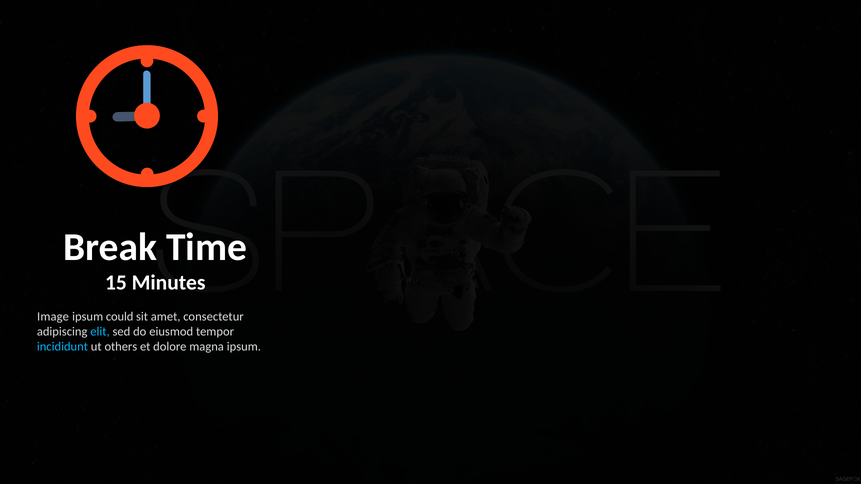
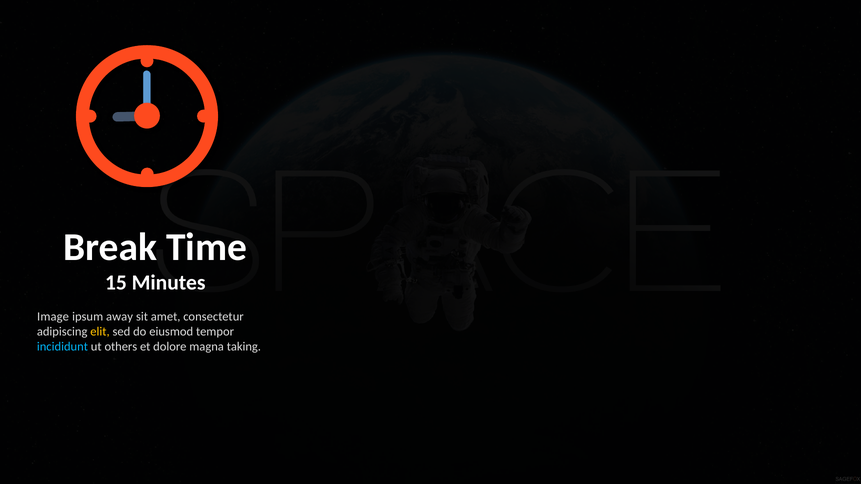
could: could -> away (120, 317)
elit colour: light blue -> yellow (100, 332)
magna ipsum: ipsum -> taking (244, 347)
